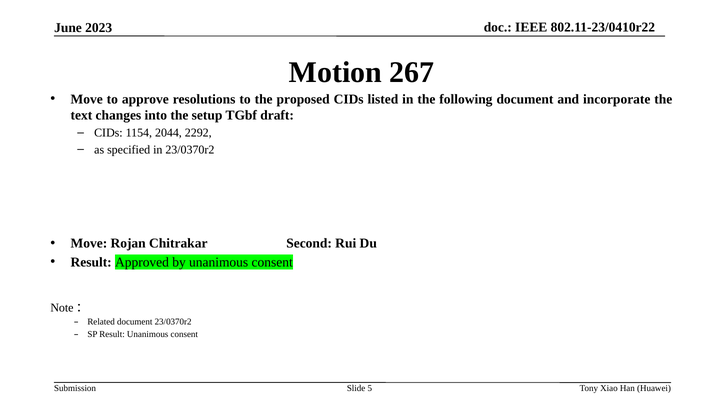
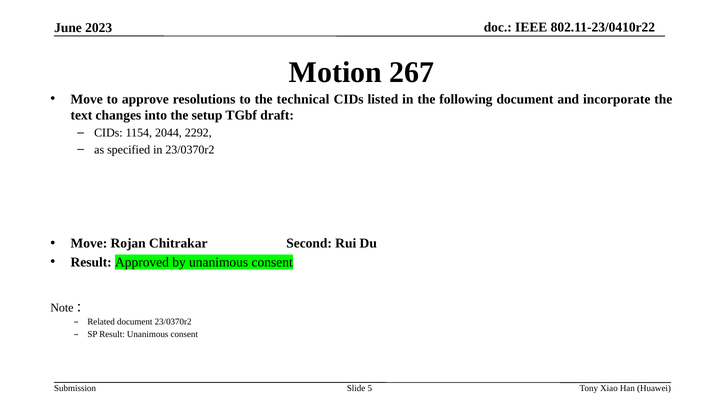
proposed: proposed -> technical (303, 99)
